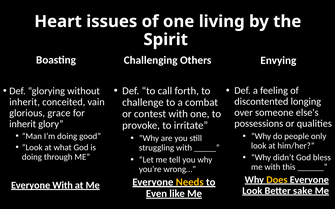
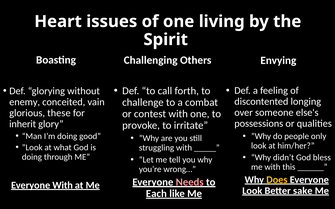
inherit: inherit -> enemy (25, 102)
grace: grace -> these (59, 113)
Needs colour: yellow -> pink (190, 182)
Even: Even -> Each (156, 194)
